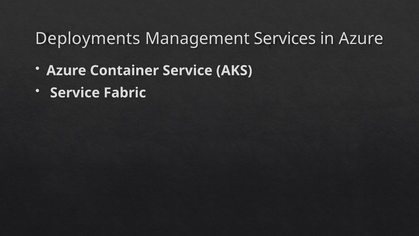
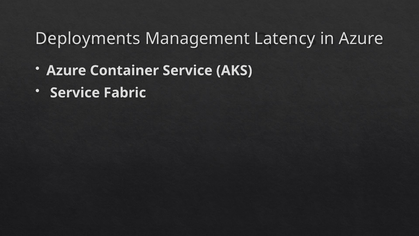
Services: Services -> Latency (285, 39)
